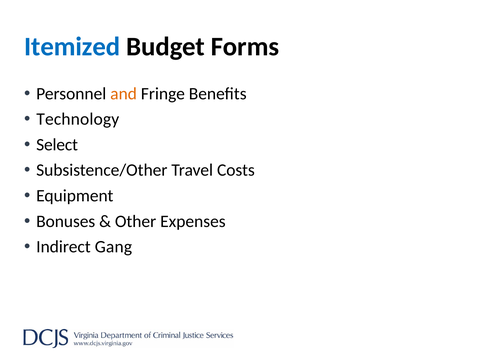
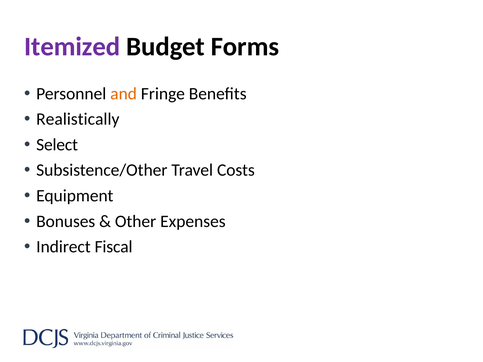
Itemized colour: blue -> purple (72, 47)
Technology: Technology -> Realistically (78, 119)
Gang: Gang -> Fiscal (114, 247)
